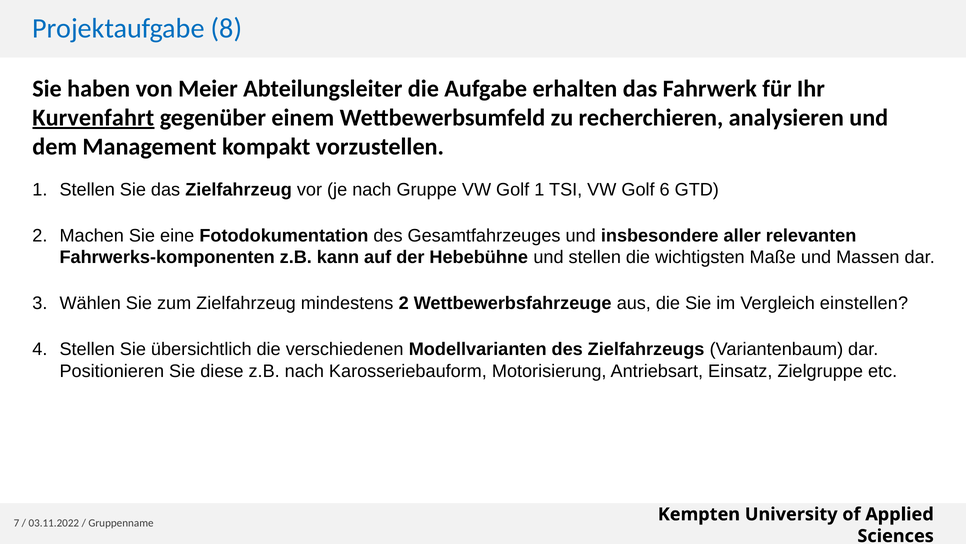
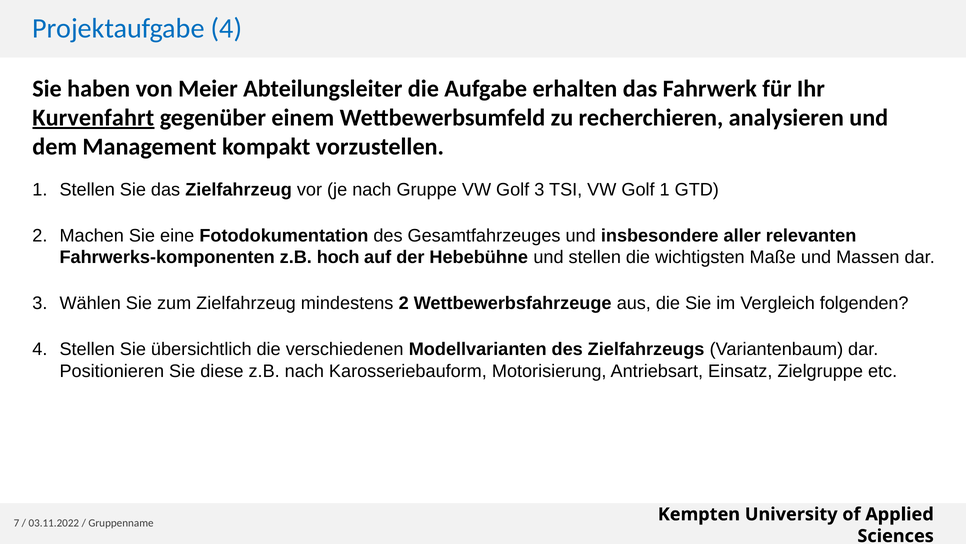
8: 8 -> 4 (227, 28)
Golf 1: 1 -> 3 (539, 190)
Golf 6: 6 -> 1 (665, 190)
kann: kann -> hoch (338, 257)
einstellen: einstellen -> folgenden (864, 303)
